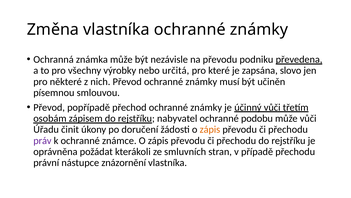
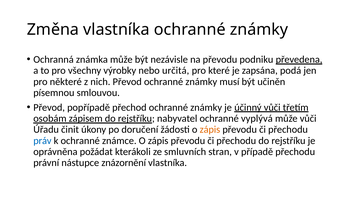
slovo: slovo -> podá (291, 70)
podobu: podobu -> vyplývá (257, 118)
práv colour: purple -> blue (42, 140)
